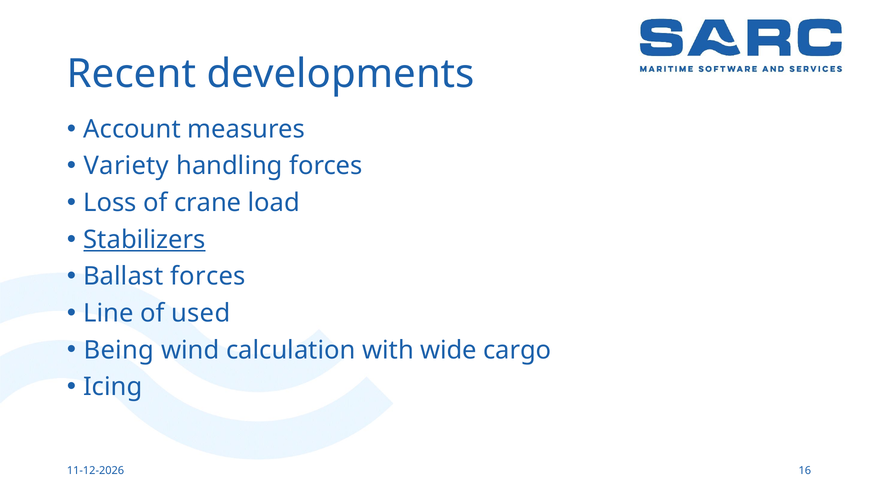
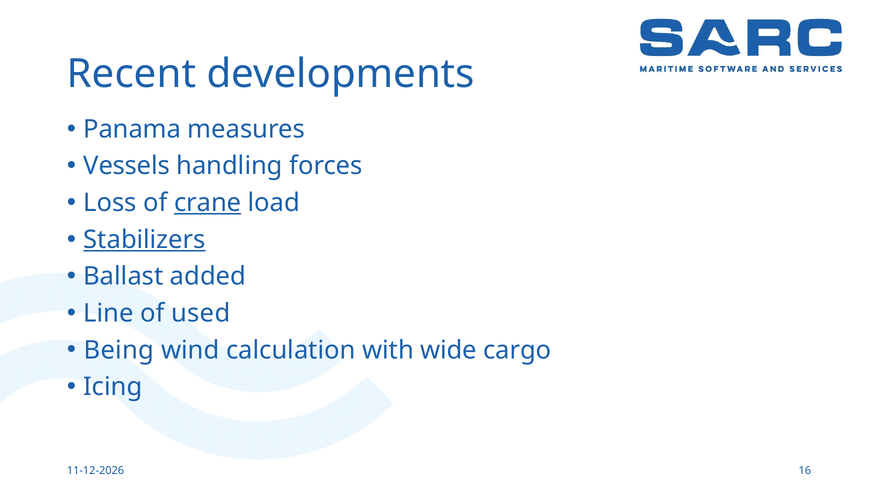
Account: Account -> Panama (132, 129)
Variety: Variety -> Vessels (127, 166)
crane underline: none -> present (208, 203)
Ballast forces: forces -> added (208, 276)
